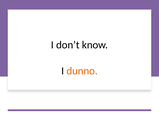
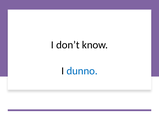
dunno colour: orange -> blue (82, 71)
